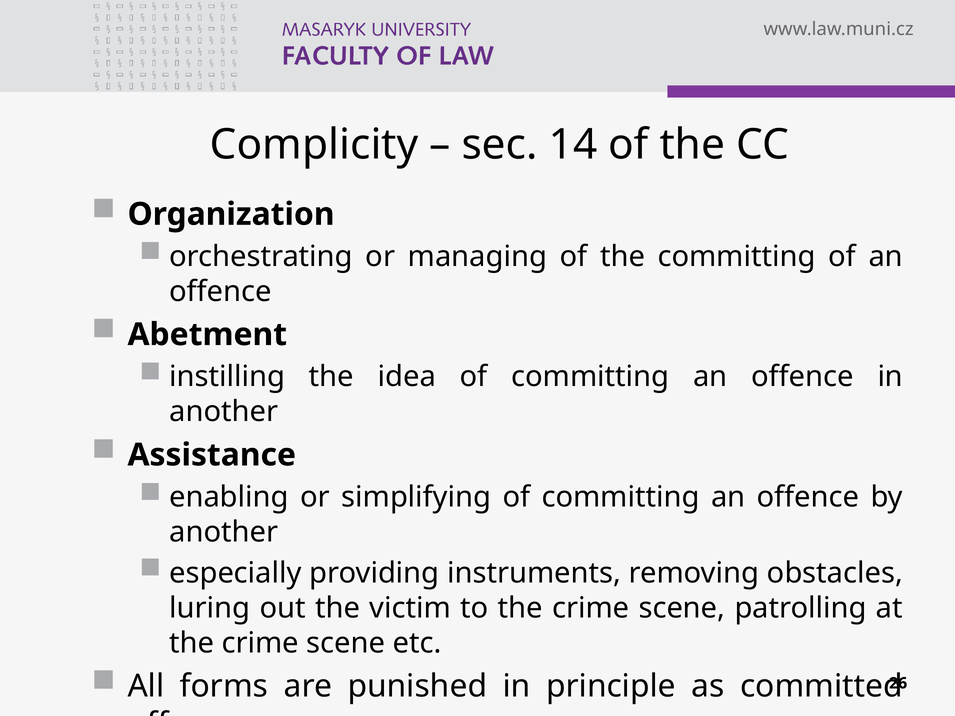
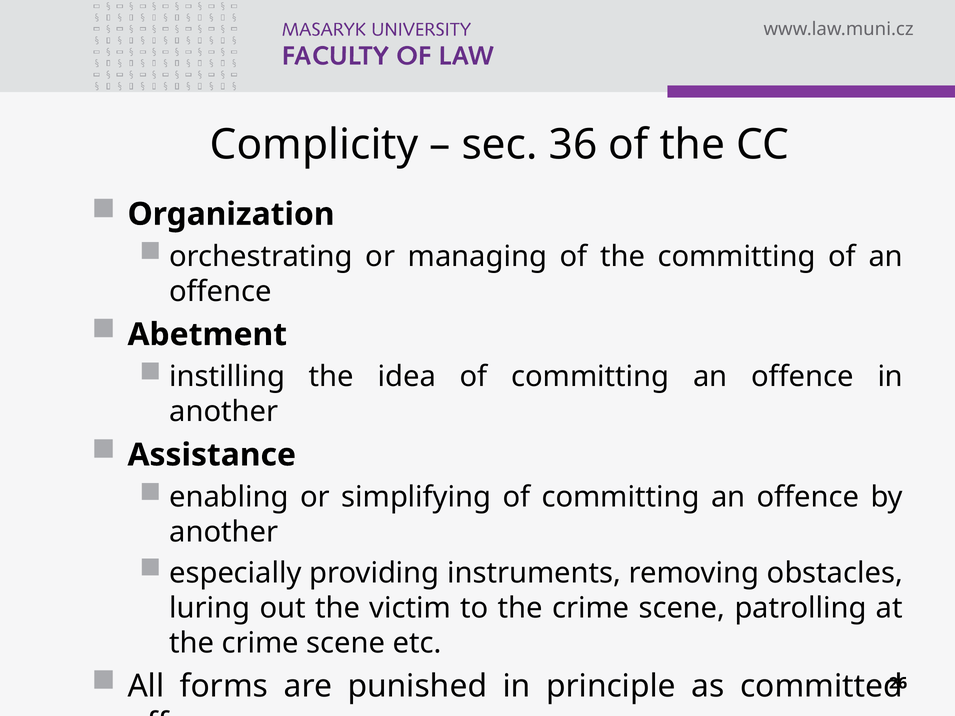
14: 14 -> 36 (573, 145)
